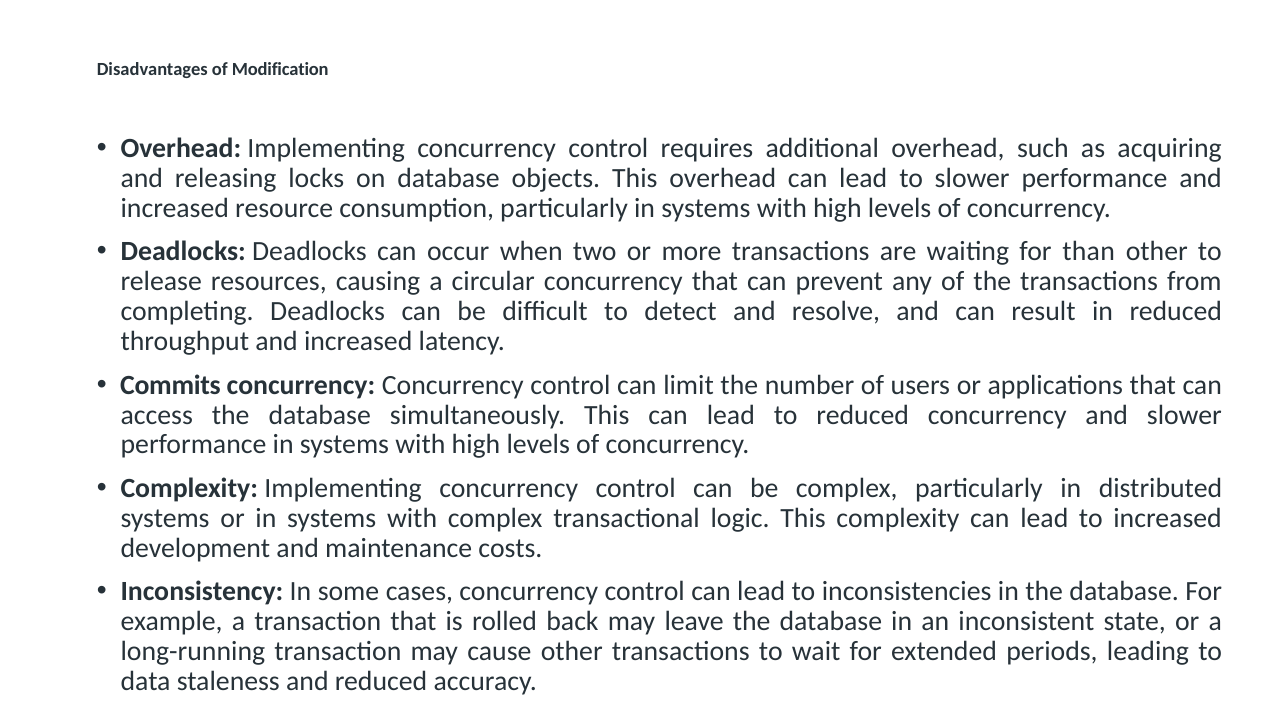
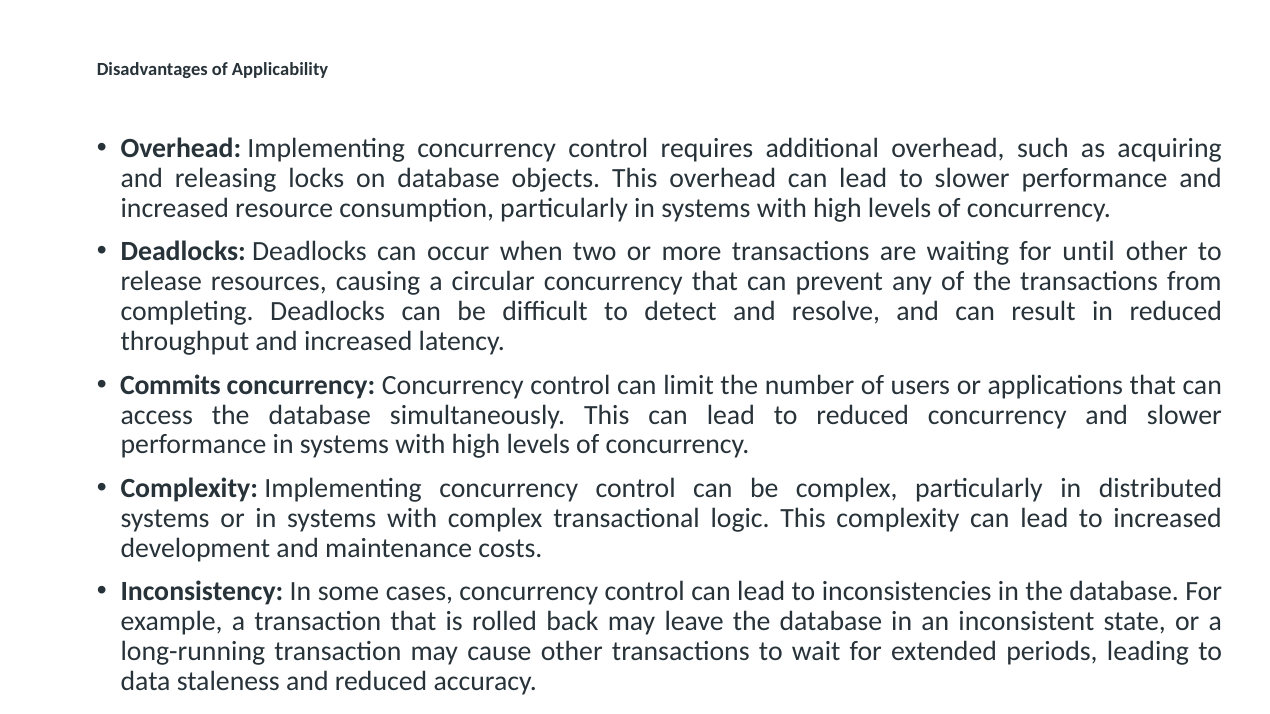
Modification: Modification -> Applicability (280, 70)
than: than -> until (1089, 252)
